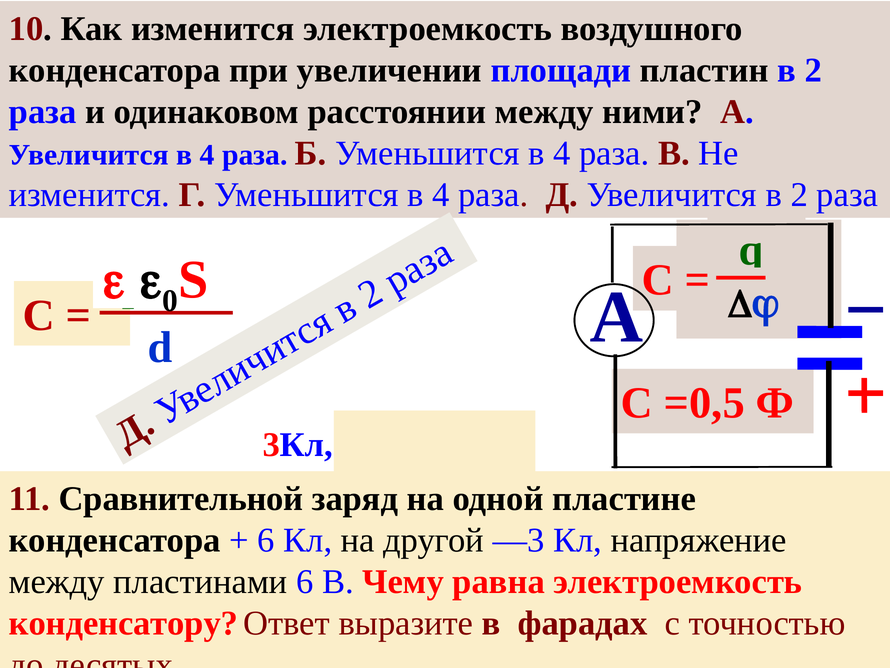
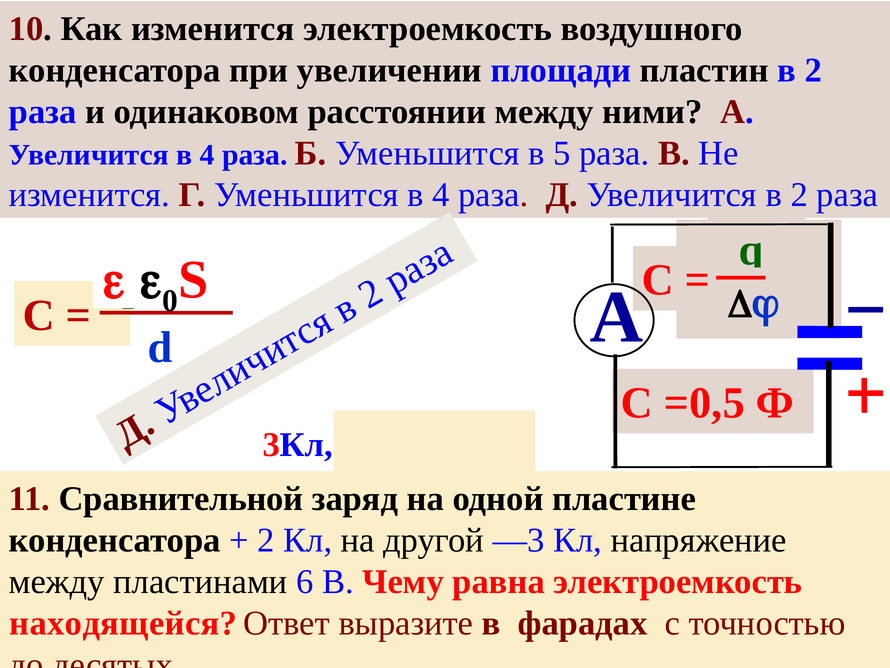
Б Уменьшится в 4: 4 -> 5 (562, 153)
6: 6 -> 2 (266, 540)
конденсатору: конденсатору -> находящейся (123, 623)
